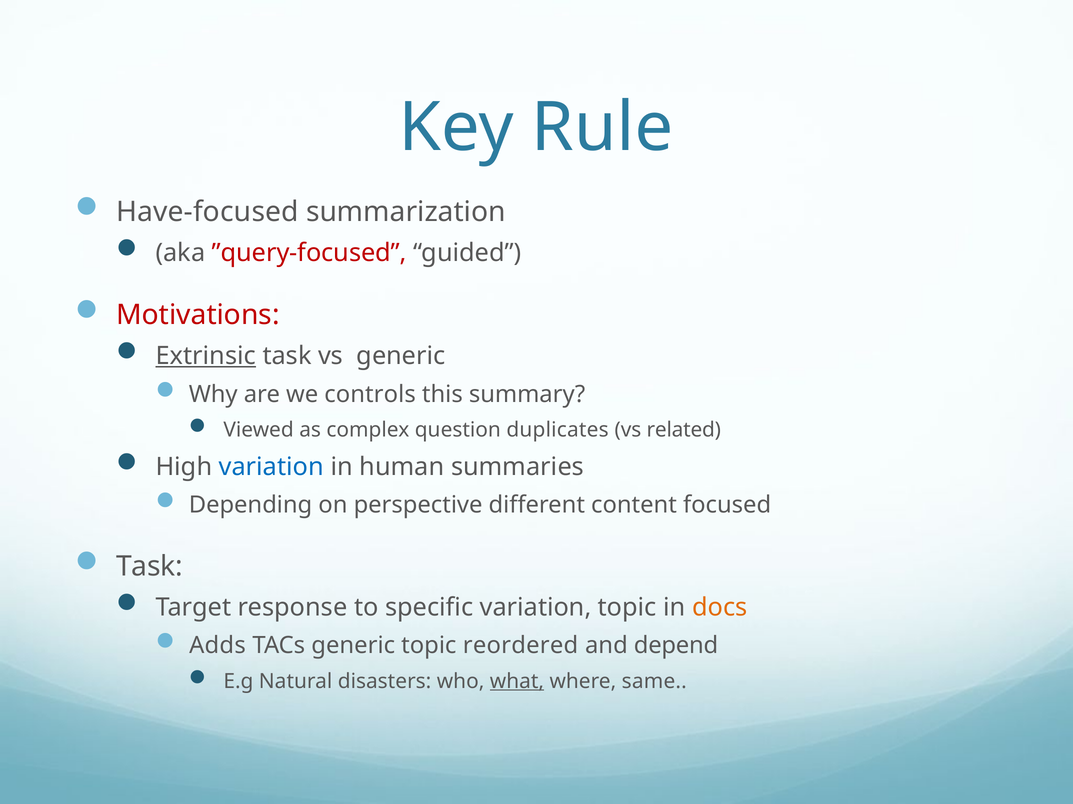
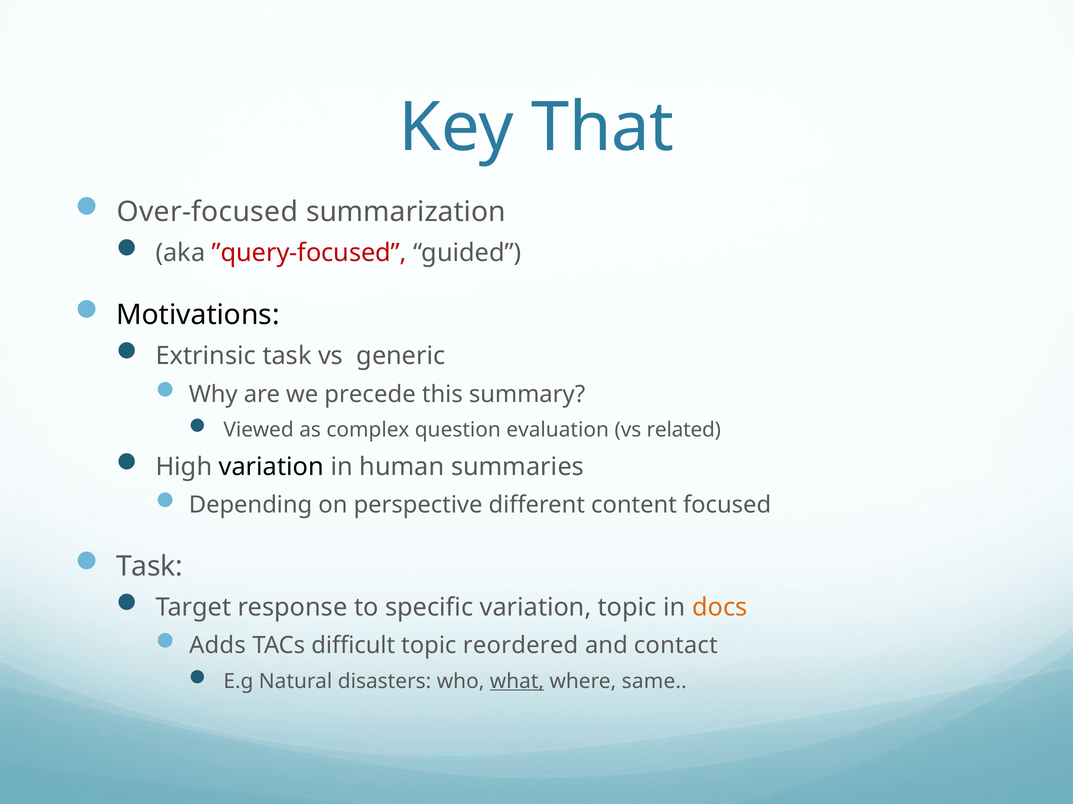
Rule: Rule -> That (603, 128)
Have-focused: Have-focused -> Over-focused (207, 212)
Motivations colour: red -> black (198, 315)
Extrinsic underline: present -> none (206, 356)
controls: controls -> precede (370, 395)
duplicates: duplicates -> evaluation (558, 430)
variation colour: blue -> black (271, 467)
TACs generic: generic -> difficult (353, 646)
depend: depend -> contact (676, 646)
